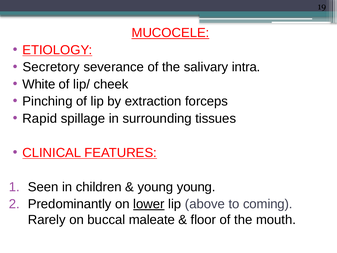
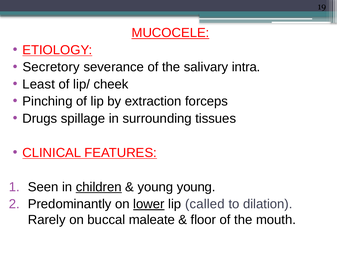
White: White -> Least (39, 84)
Rapid: Rapid -> Drugs (40, 118)
children underline: none -> present (99, 187)
above: above -> called (205, 204)
coming: coming -> dilation (268, 204)
